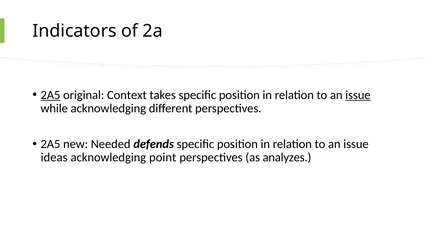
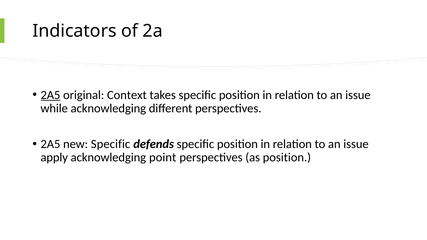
issue underline: present -> none (358, 95)
new Needed: Needed -> Specific (111, 144)
ideas: ideas -> apply (54, 158)
as analyzes: analyzes -> position (287, 158)
